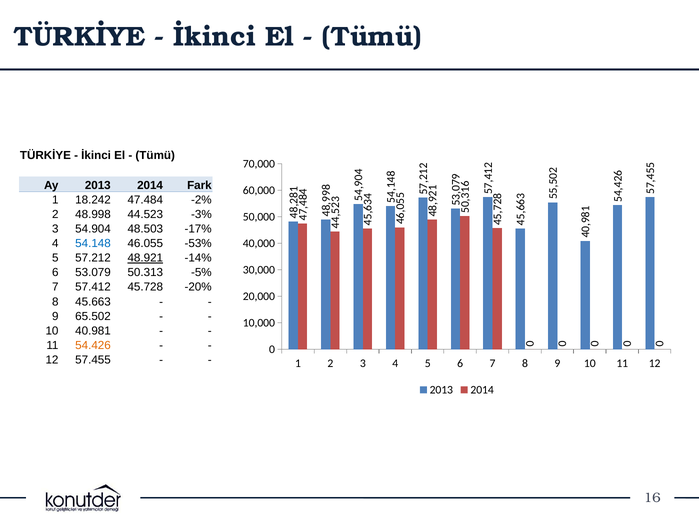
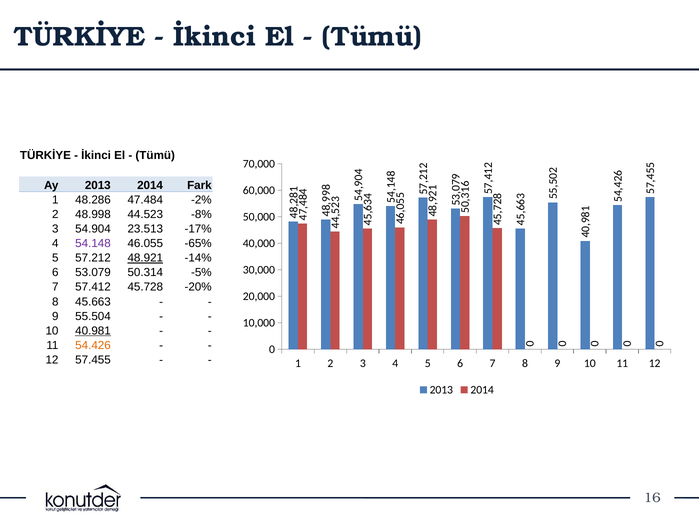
18.242: 18.242 -> 48.286 (93, 200)
-3%: -3% -> -8% (201, 214)
48.503: 48.503 -> 23.513 (145, 229)
54.148 colour: blue -> purple (93, 244)
-53%: -53% -> -65% (198, 244)
50.313: 50.313 -> 50.314 (145, 273)
65.502: 65.502 -> 55.504 (93, 316)
40.981 underline: none -> present (93, 331)
